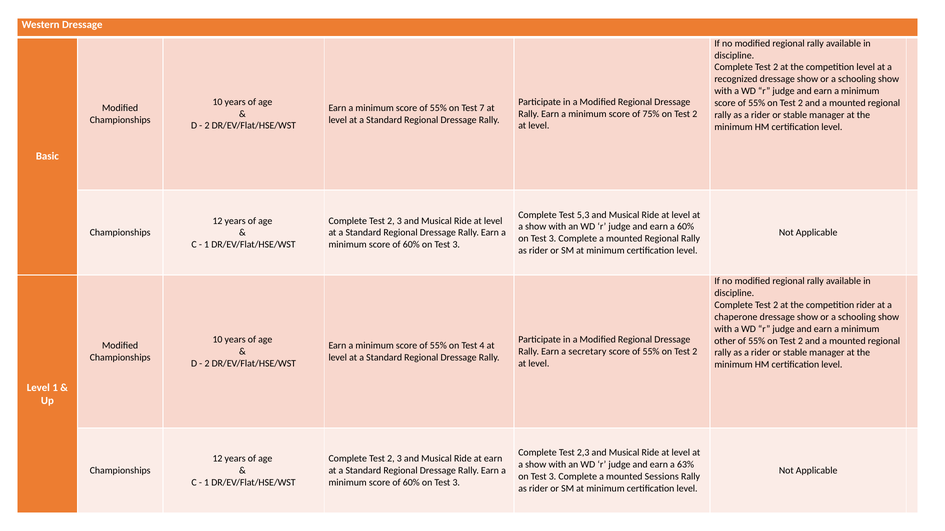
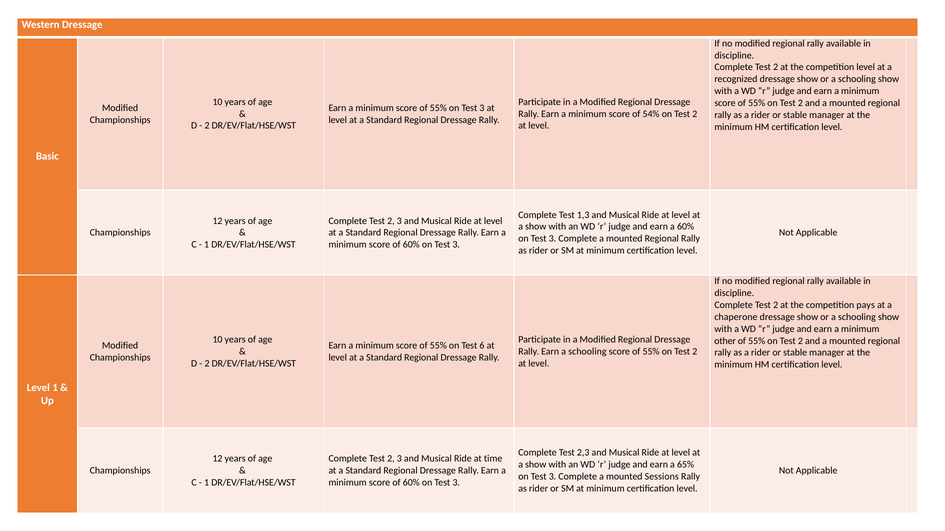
55% on Test 7: 7 -> 3 (482, 108)
75%: 75% -> 54% (651, 114)
5,3: 5,3 -> 1,3 (583, 215)
competition rider: rider -> pays (866, 305)
4: 4 -> 6 (482, 346)
Earn a secretary: secretary -> schooling (587, 352)
at earn: earn -> time (493, 459)
63%: 63% -> 65% (686, 465)
